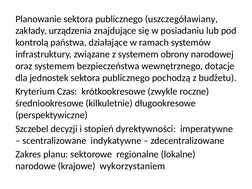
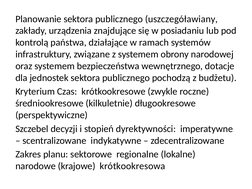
wykorzystaniem: wykorzystaniem -> krótkookresowa (132, 166)
